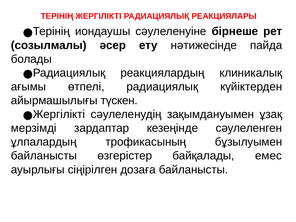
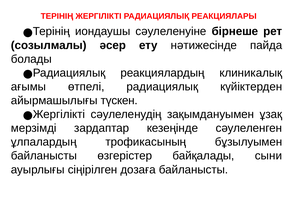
емес: емес -> сыни (268, 156)
